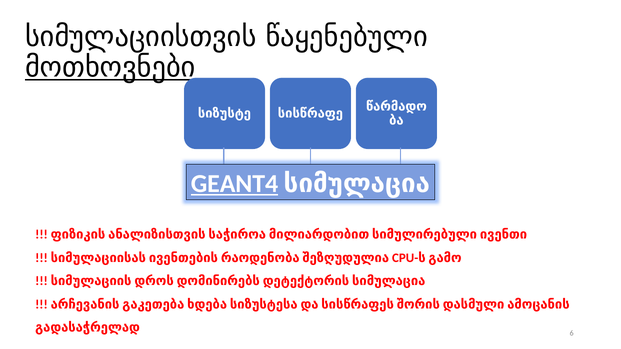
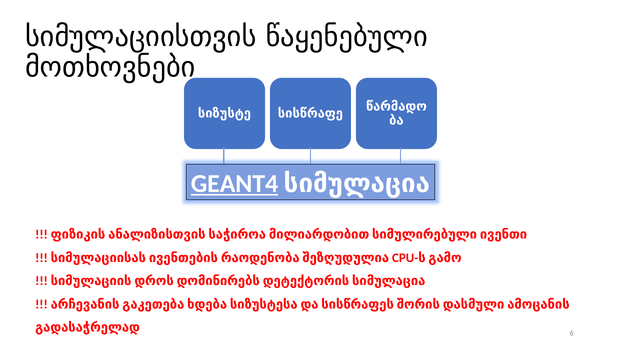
მოთხოვნები underline: present -> none (110, 68)
